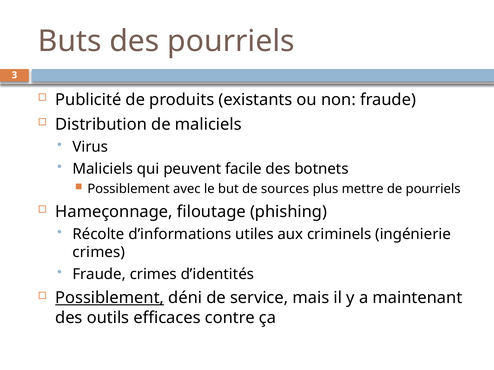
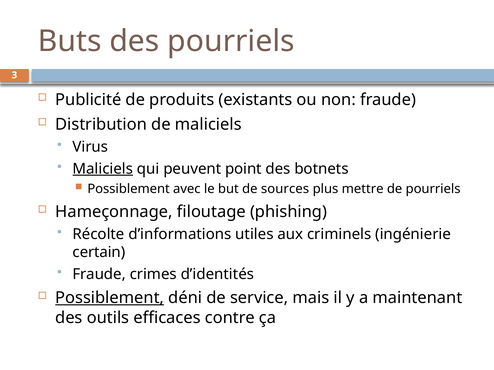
Maliciels underline: none -> present (103, 169)
facile: facile -> point (243, 169)
crimes: crimes -> certain (99, 253)
